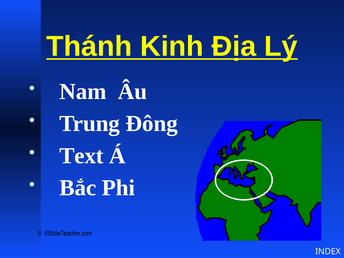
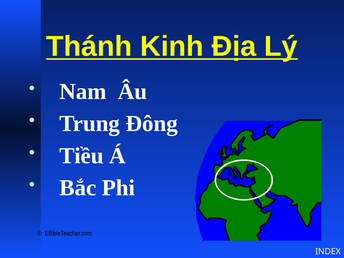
Text: Text -> Tiều (81, 156)
